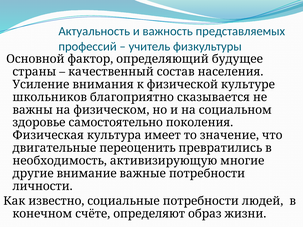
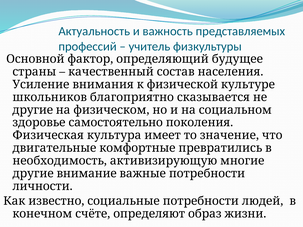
важны: важны -> другие (33, 110)
переоценить: переоценить -> комфортные (137, 148)
